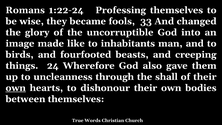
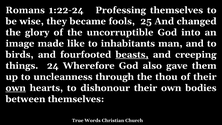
33: 33 -> 25 (146, 21)
beasts underline: none -> present (132, 55)
shall: shall -> thou (166, 77)
